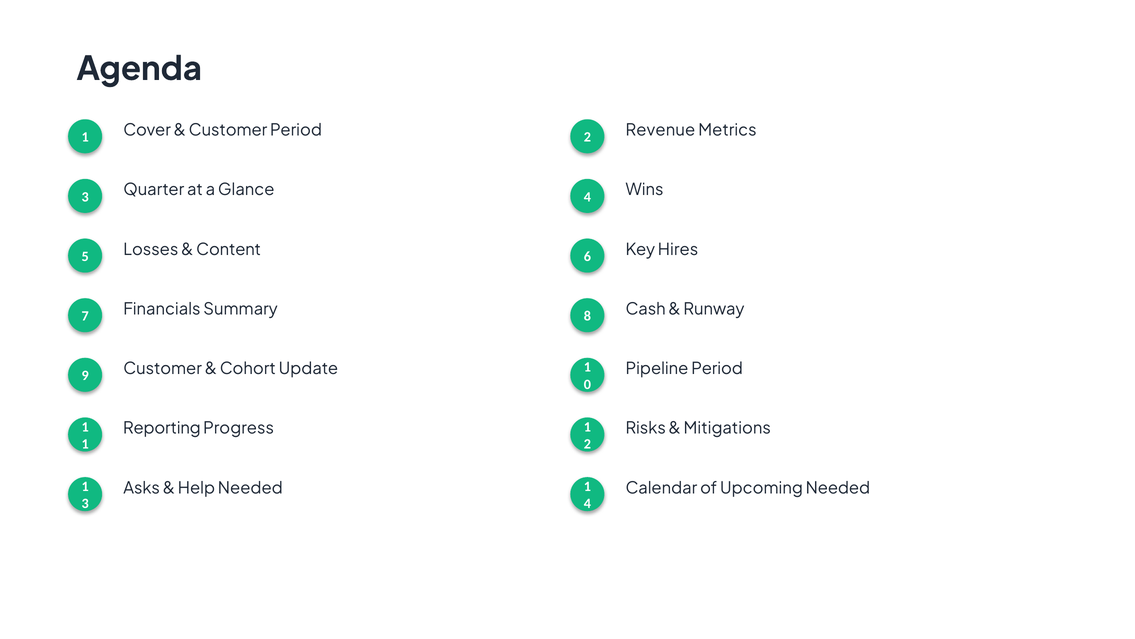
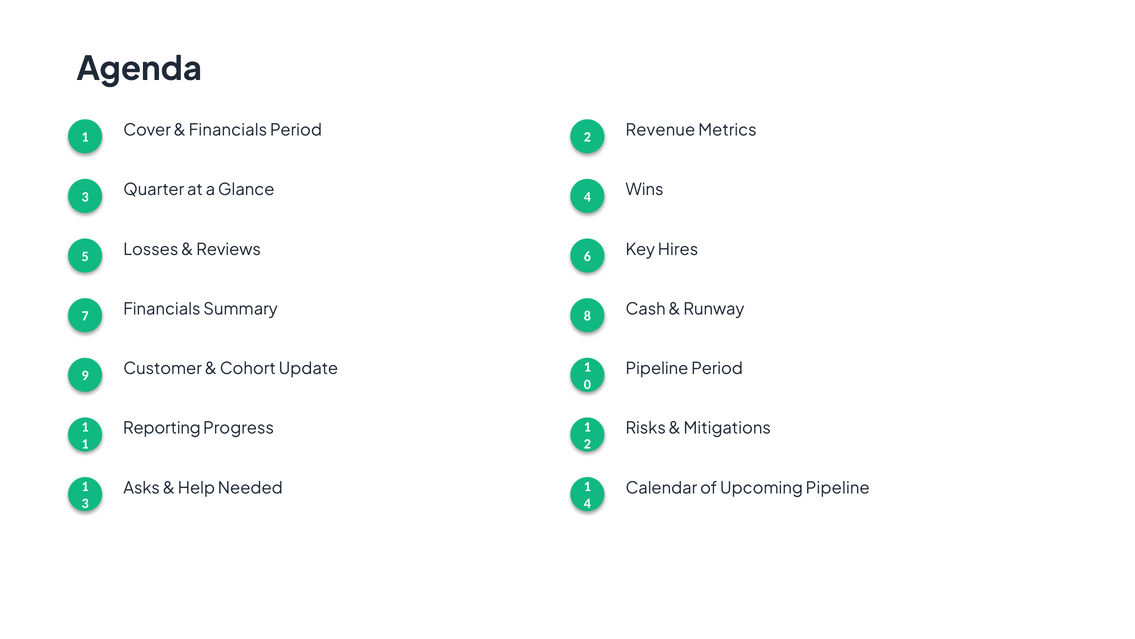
Customer: Customer -> Financials (228, 130)
Content: Content -> Reviews (229, 249)
Upcoming Needed: Needed -> Pipeline (838, 488)
